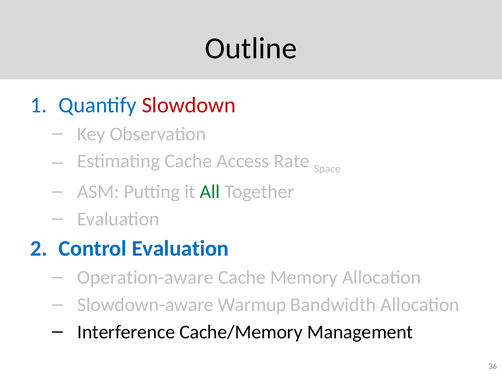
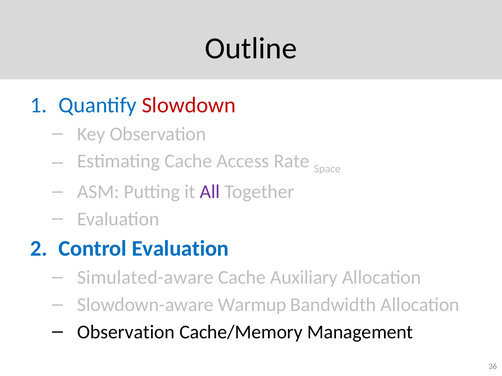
All colour: green -> purple (210, 192)
Operation-aware: Operation-aware -> Simulated-aware (145, 278)
Memory: Memory -> Auxiliary (304, 278)
Interference: Interference -> Observation (126, 332)
